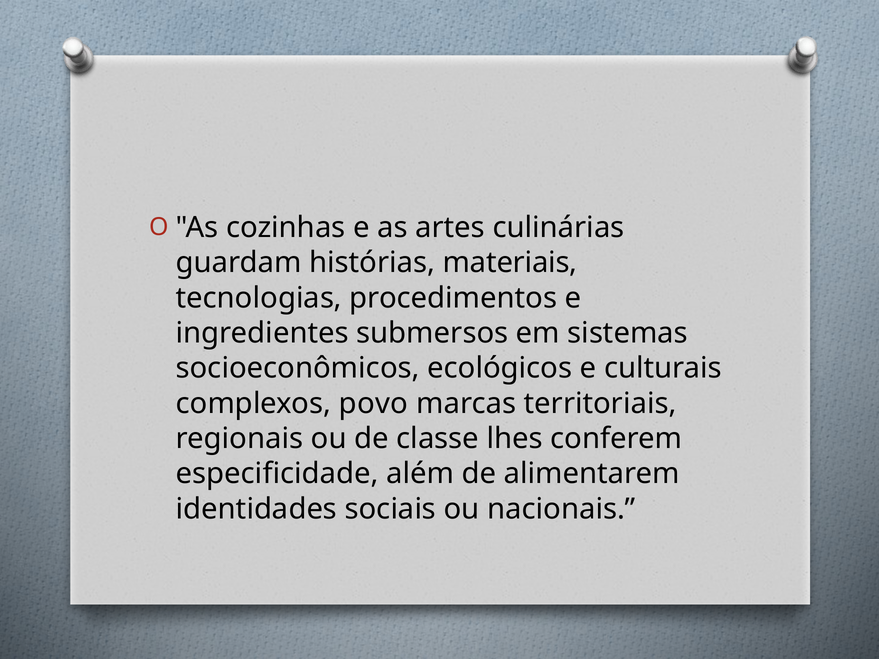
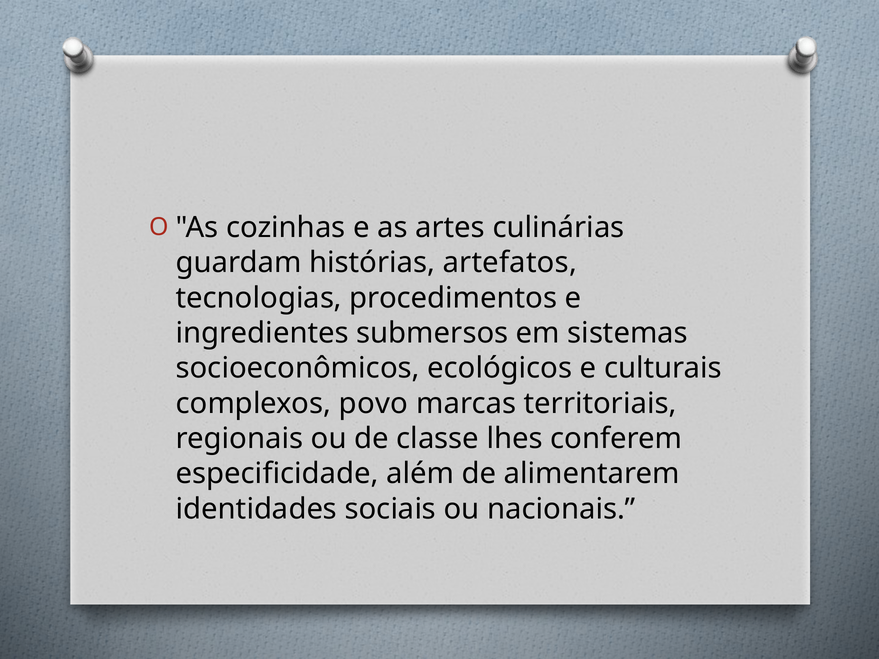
materiais: materiais -> artefatos (510, 263)
